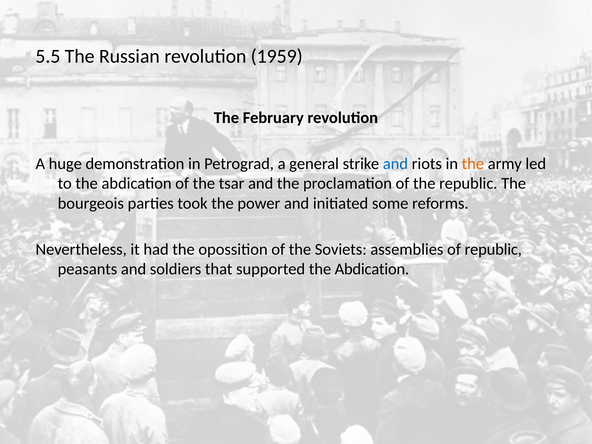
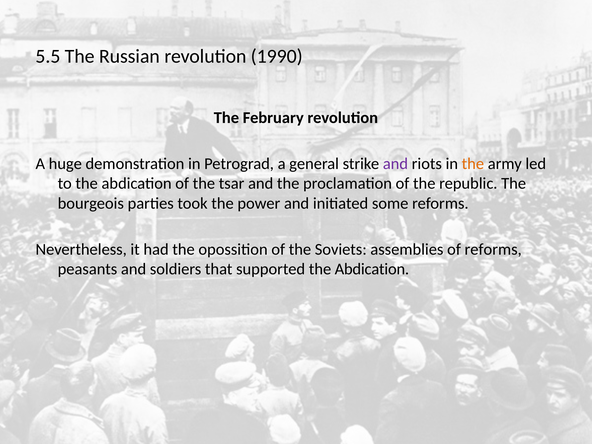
1959: 1959 -> 1990 (277, 56)
and colour: blue -> purple (395, 164)
of republic: republic -> reforms (493, 249)
